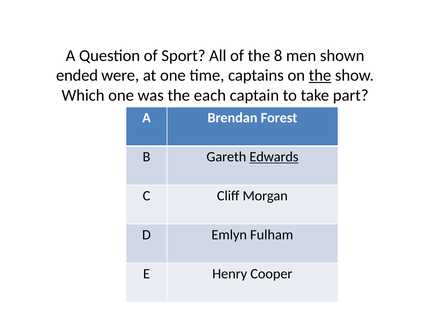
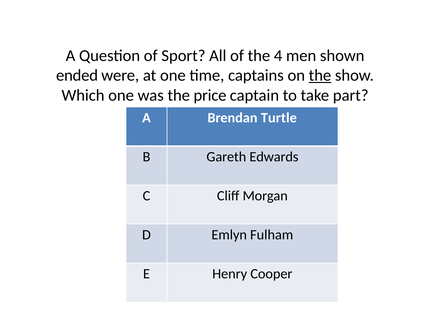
8: 8 -> 4 (278, 56)
each: each -> price (210, 96)
Forest: Forest -> Turtle (279, 118)
Edwards underline: present -> none (274, 157)
